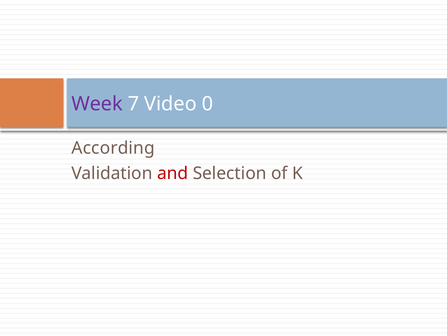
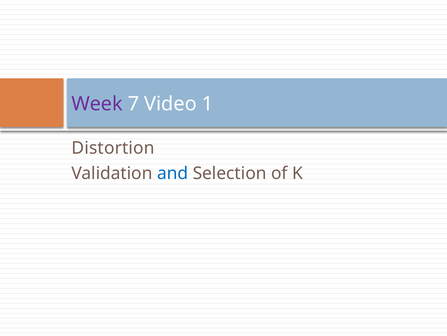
0: 0 -> 1 (208, 104)
According: According -> Distortion (113, 148)
and colour: red -> blue (173, 173)
